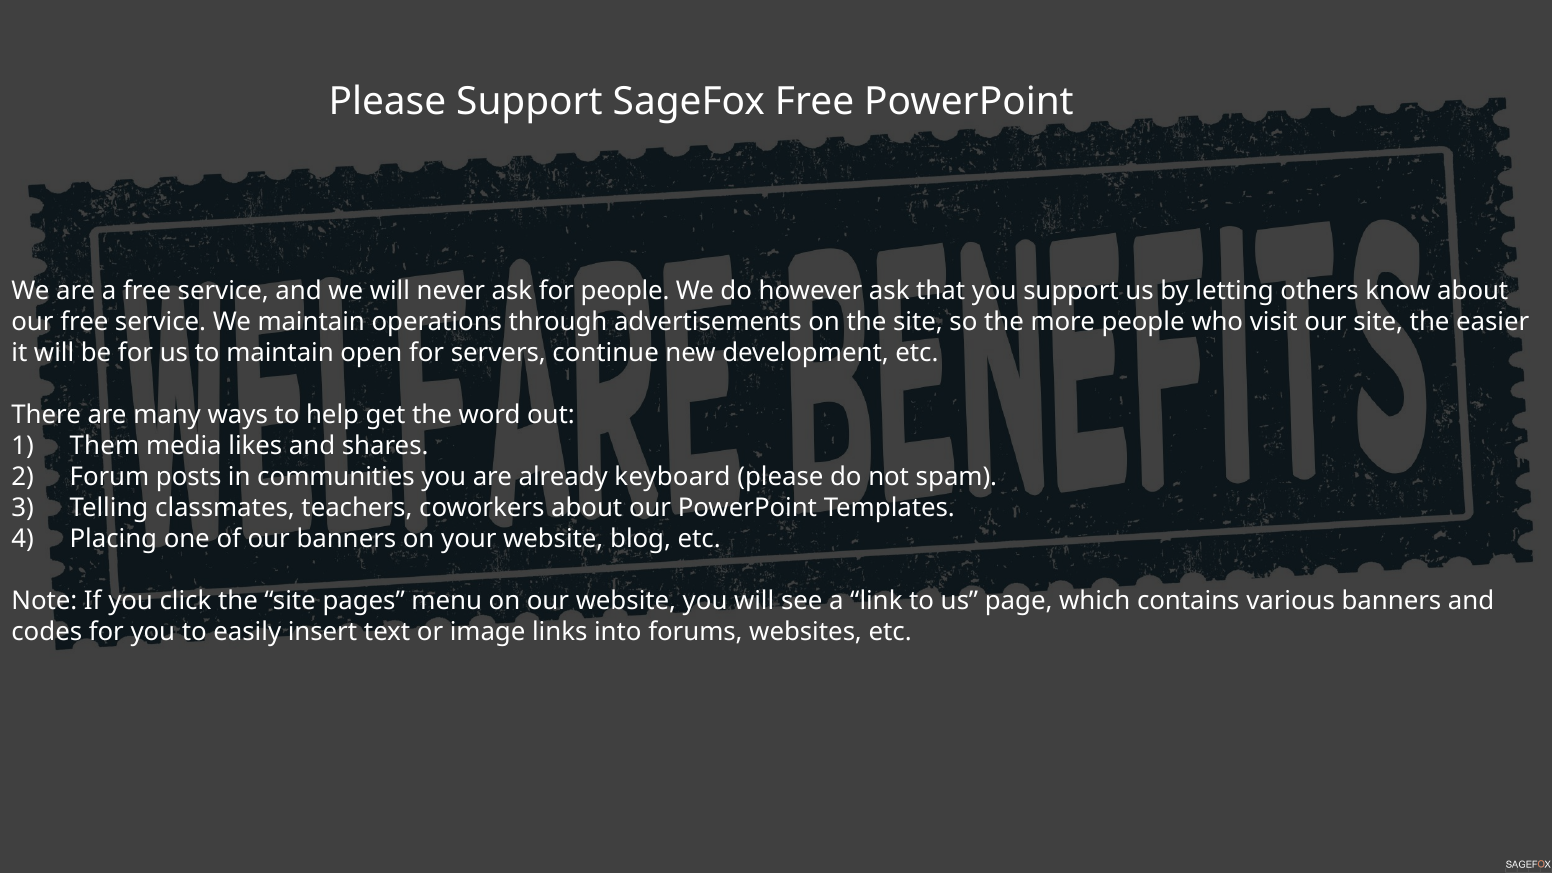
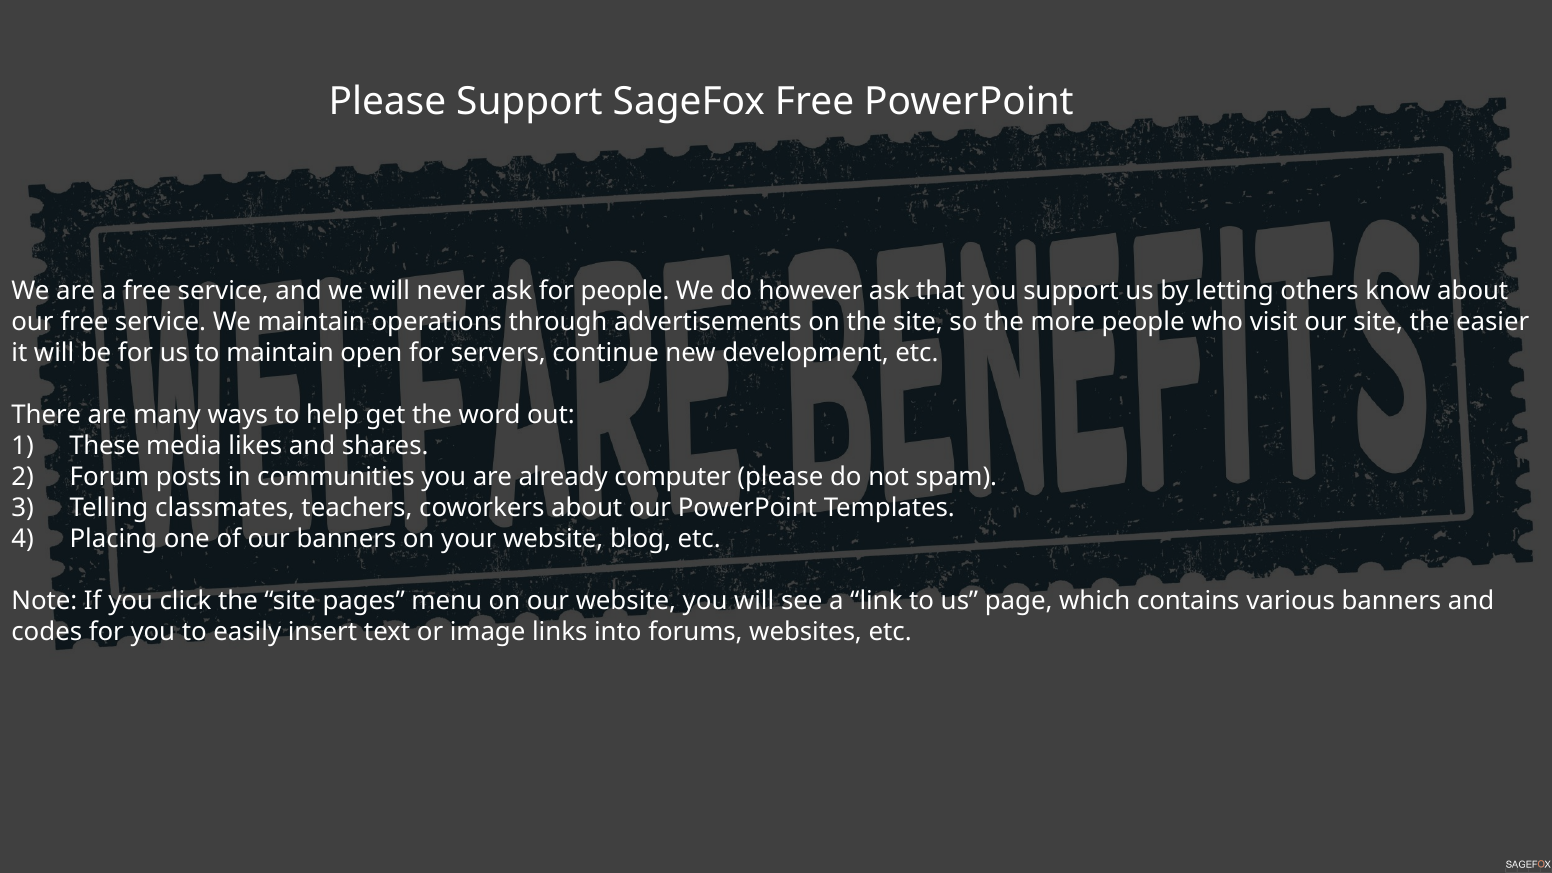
Them: Them -> These (105, 446)
keyboard: keyboard -> computer (673, 477)
